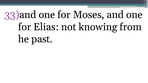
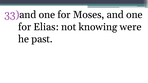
from: from -> were (131, 27)
